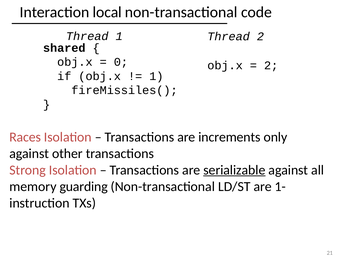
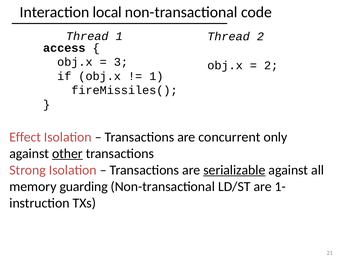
shared: shared -> access (64, 48)
0: 0 -> 3 (121, 62)
Races: Races -> Effect (25, 137)
increments: increments -> concurrent (229, 137)
other underline: none -> present (67, 154)
